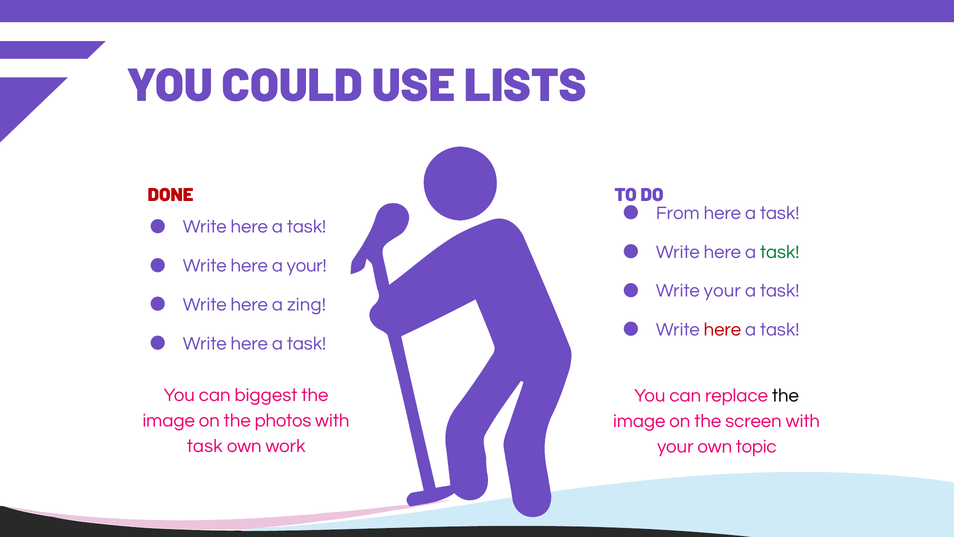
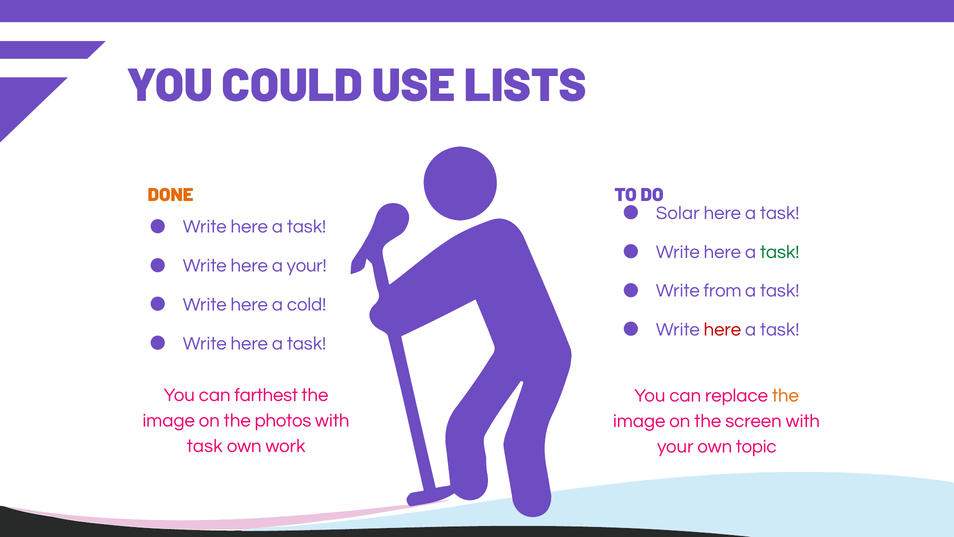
DONE colour: red -> orange (171, 195)
From: From -> Solar (678, 213)
Write your: your -> from (722, 291)
zing: zing -> cold (307, 304)
biggest: biggest -> farthest (266, 395)
the colour: black -> orange (785, 395)
